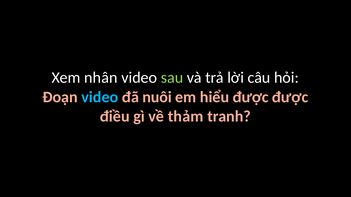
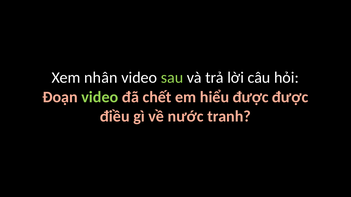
video colour: light blue -> light green (100, 97)
nuôi: nuôi -> chết (157, 97)
thảm: thảm -> nước (186, 116)
